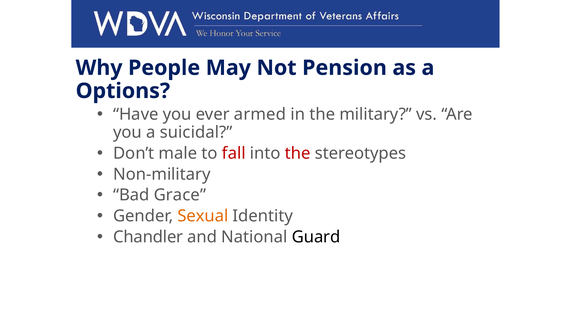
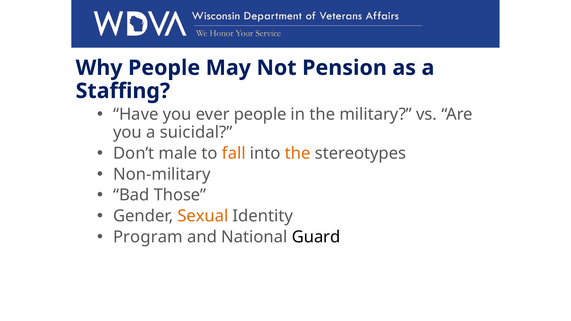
Options: Options -> Staffing (123, 91)
ever armed: armed -> people (260, 114)
fall colour: red -> orange (234, 153)
the colour: red -> orange (298, 153)
Grace: Grace -> Those (180, 195)
Chandler: Chandler -> Program (148, 237)
